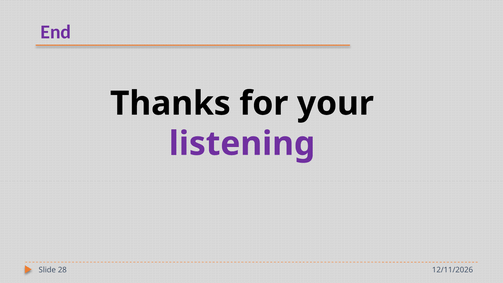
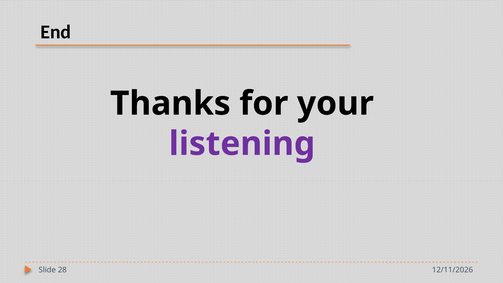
End colour: purple -> black (56, 32)
